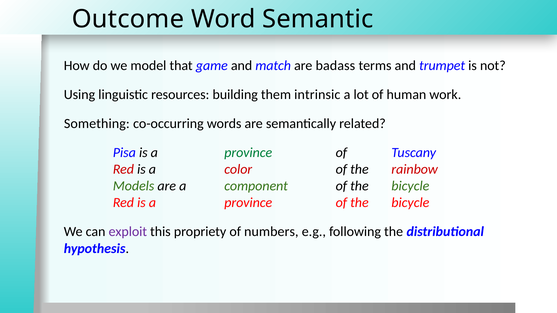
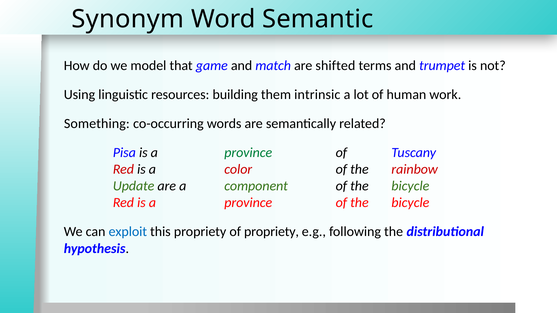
Outcome: Outcome -> Synonym (128, 19)
badass: badass -> shifted (335, 66)
Models: Models -> Update (134, 186)
exploit colour: purple -> blue (128, 232)
of numbers: numbers -> propriety (271, 232)
